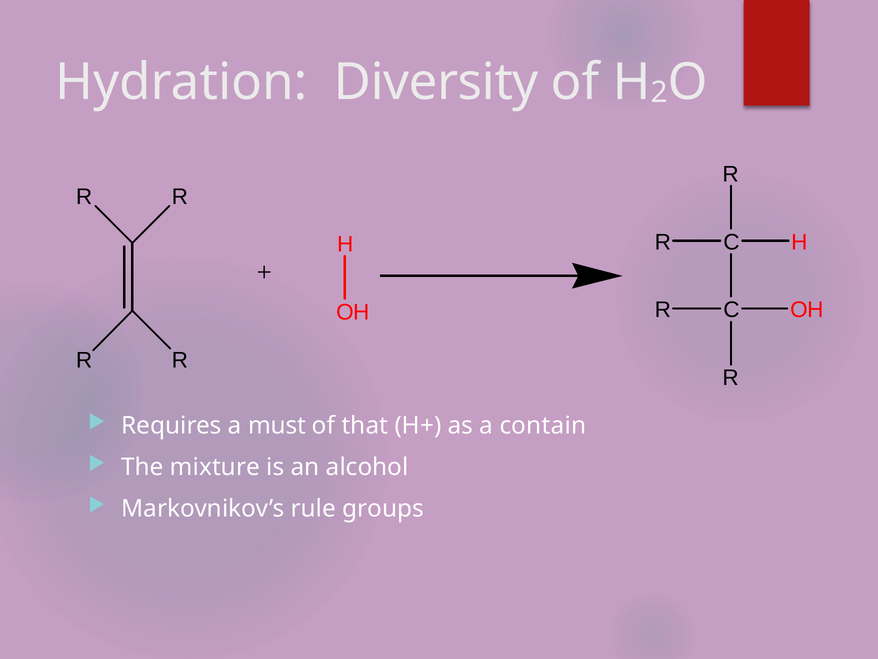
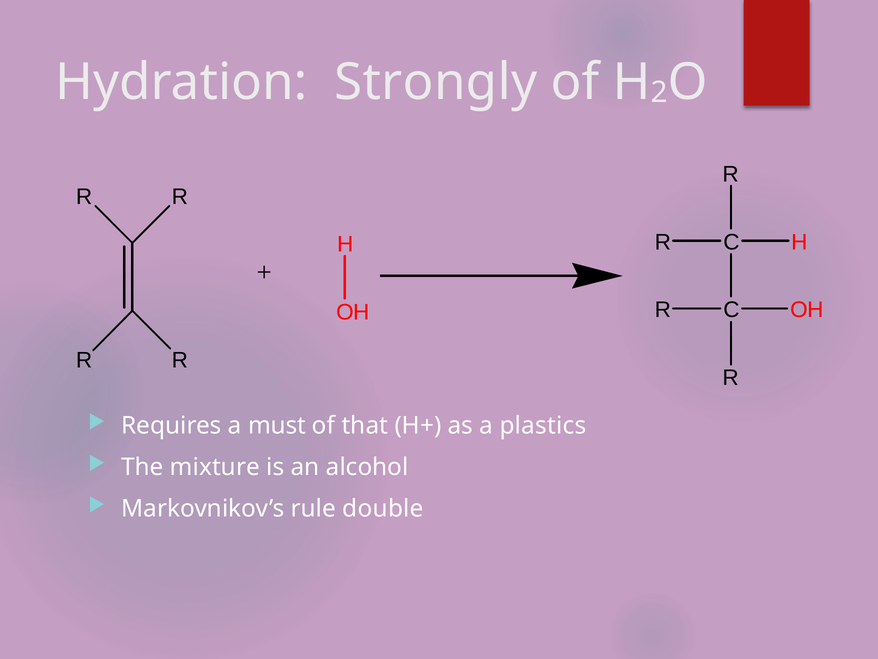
Diversity: Diversity -> Strongly (436, 82)
contain: contain -> plastics (543, 425)
groups: groups -> double (383, 509)
